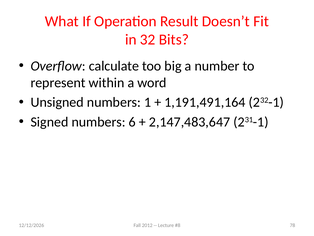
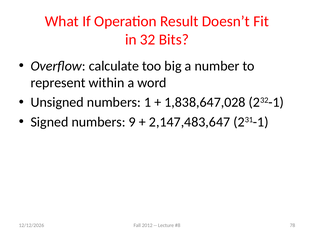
1,191,491,164: 1,191,491,164 -> 1,838,647,028 (205, 102)
6: 6 -> 9 (132, 122)
